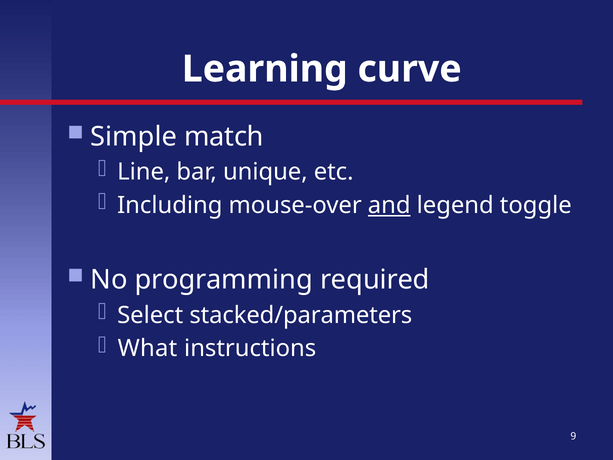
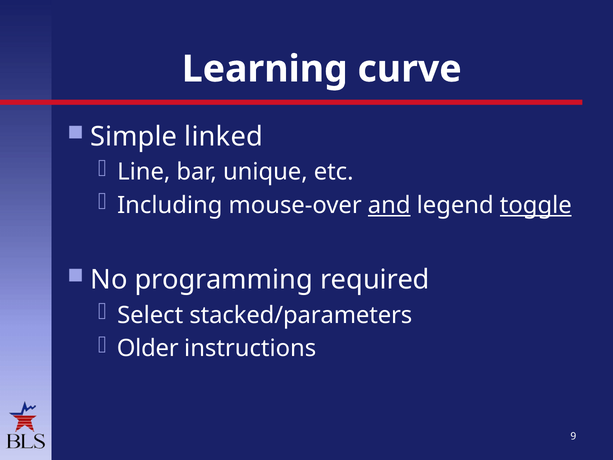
match: match -> linked (224, 137)
toggle underline: none -> present (536, 205)
What: What -> Older (148, 348)
